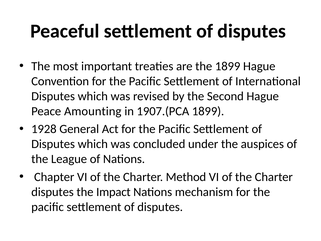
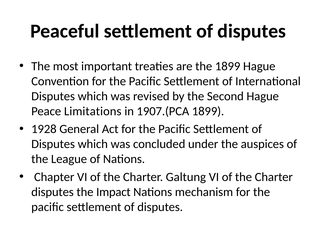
Amounting: Amounting -> Limitations (93, 111)
Method: Method -> Galtung (186, 177)
